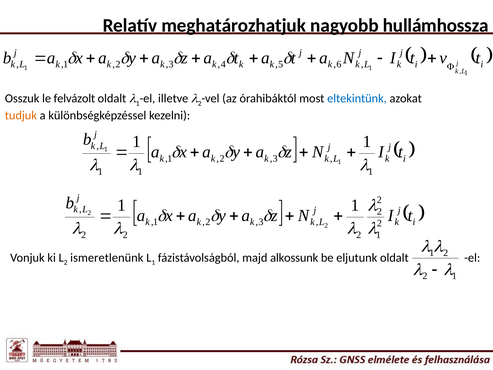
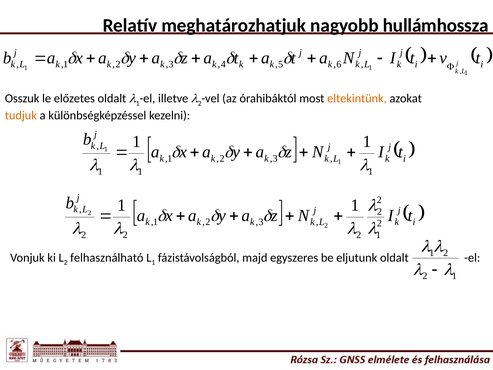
felvázolt: felvázolt -> előzetes (74, 98)
eltekintünk colour: blue -> orange (357, 98)
ismeretlenünk: ismeretlenünk -> felhasználható (107, 258)
alkossunk: alkossunk -> egyszeres (294, 258)
